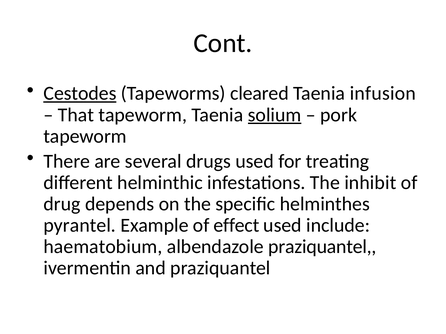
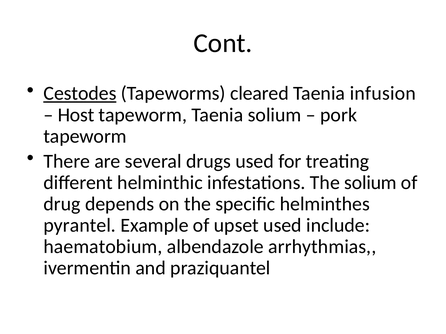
That: That -> Host (76, 115)
solium underline: present -> none (275, 115)
The inhibit: inhibit -> solium (370, 183)
effect: effect -> upset (236, 226)
albendazole praziquantel: praziquantel -> arrhythmias (322, 247)
